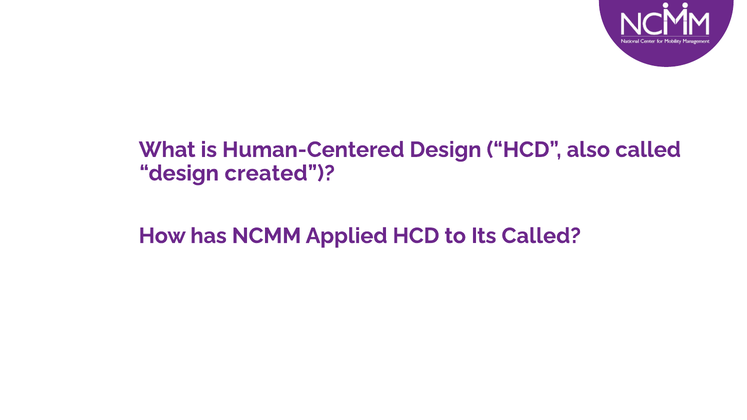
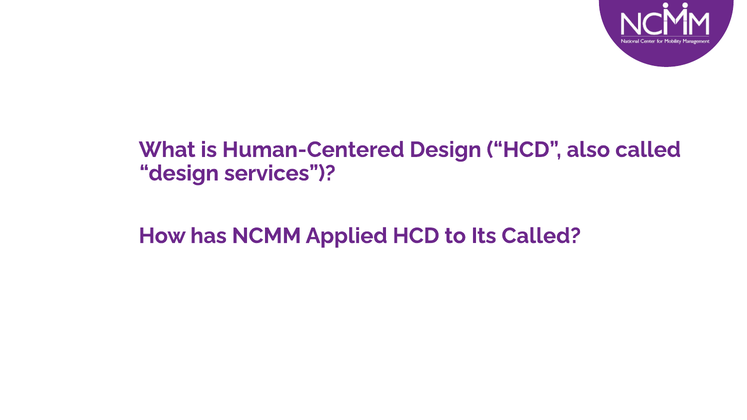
created: created -> services (280, 173)
